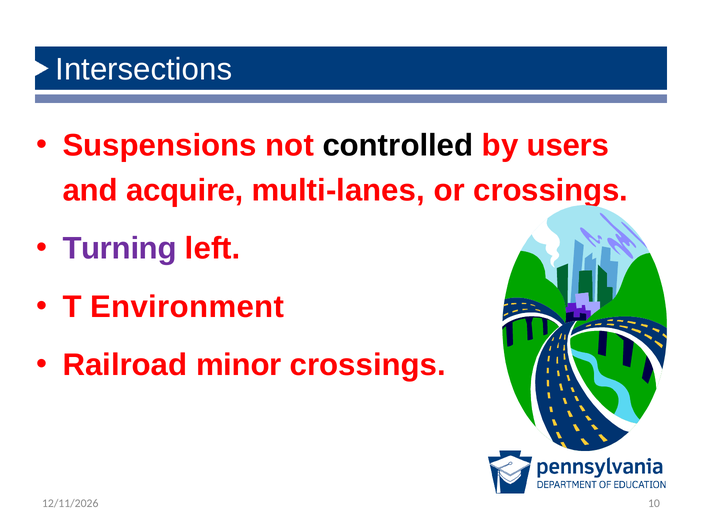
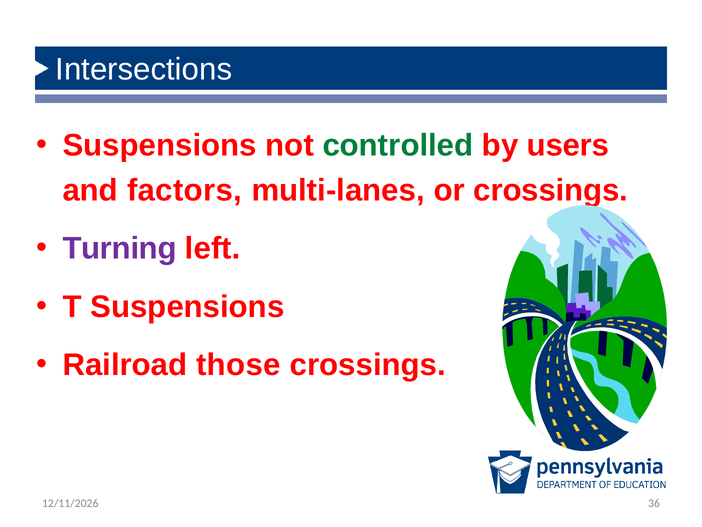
controlled colour: black -> green (398, 145)
acquire: acquire -> factors (185, 190)
T Environment: Environment -> Suspensions (187, 307)
minor: minor -> those (238, 365)
10: 10 -> 36 (654, 503)
